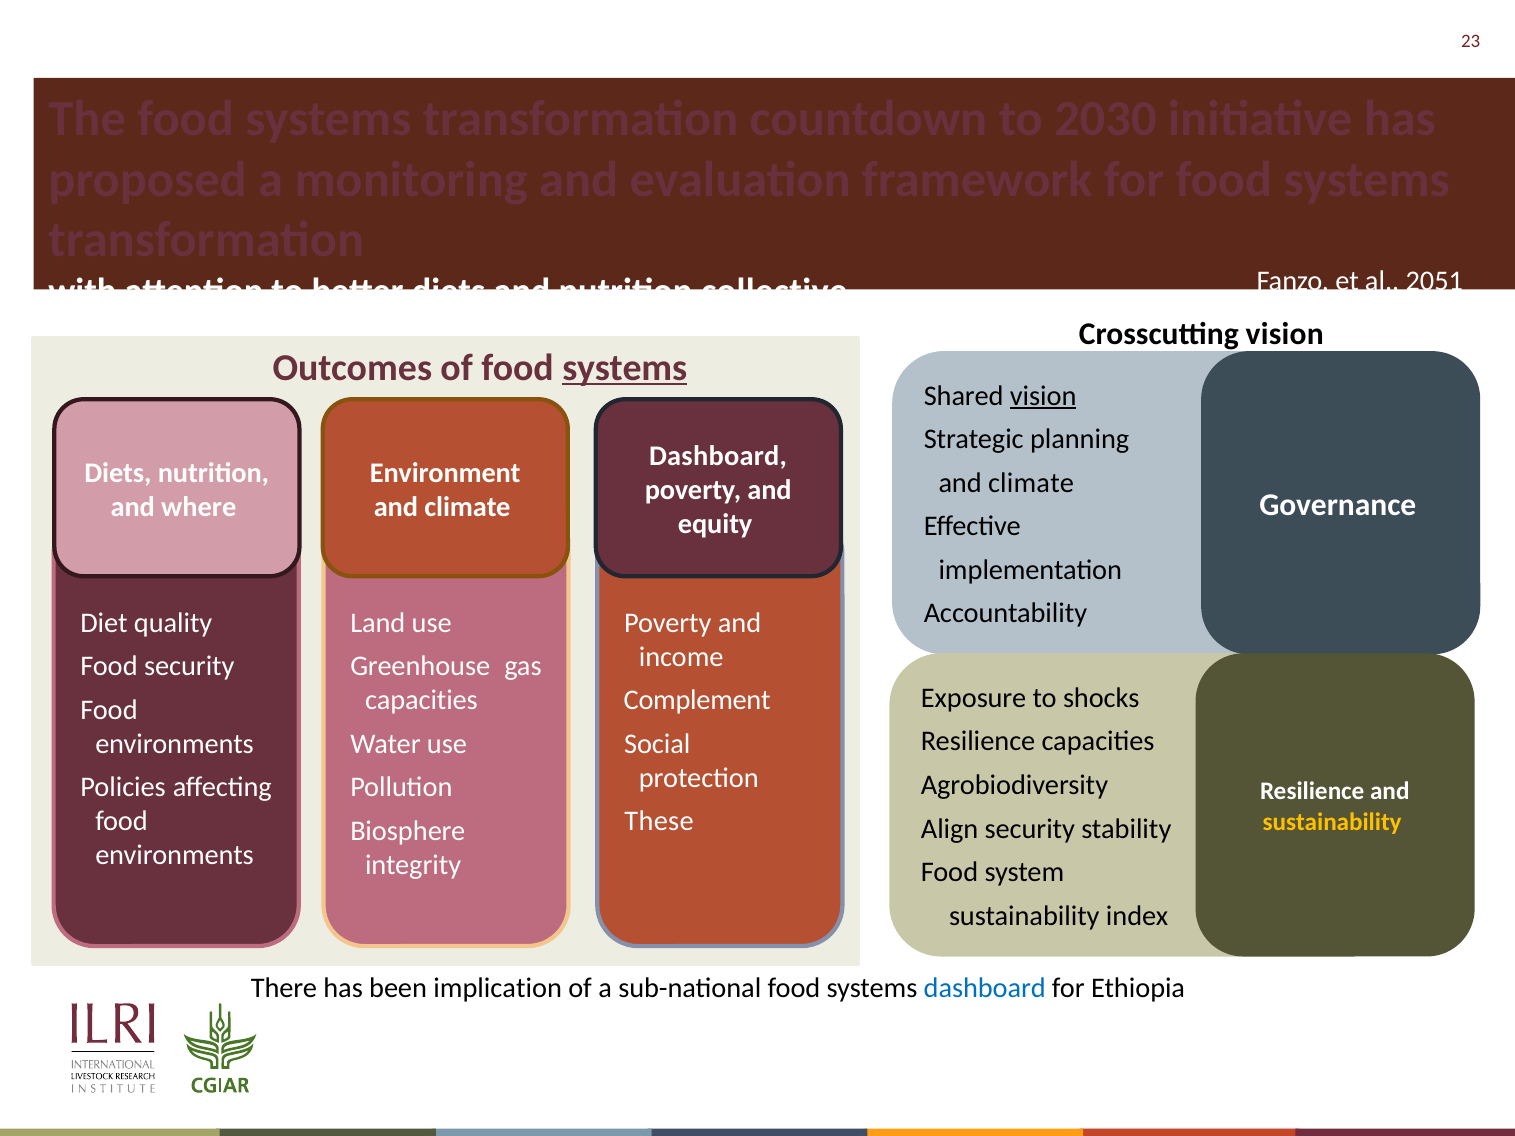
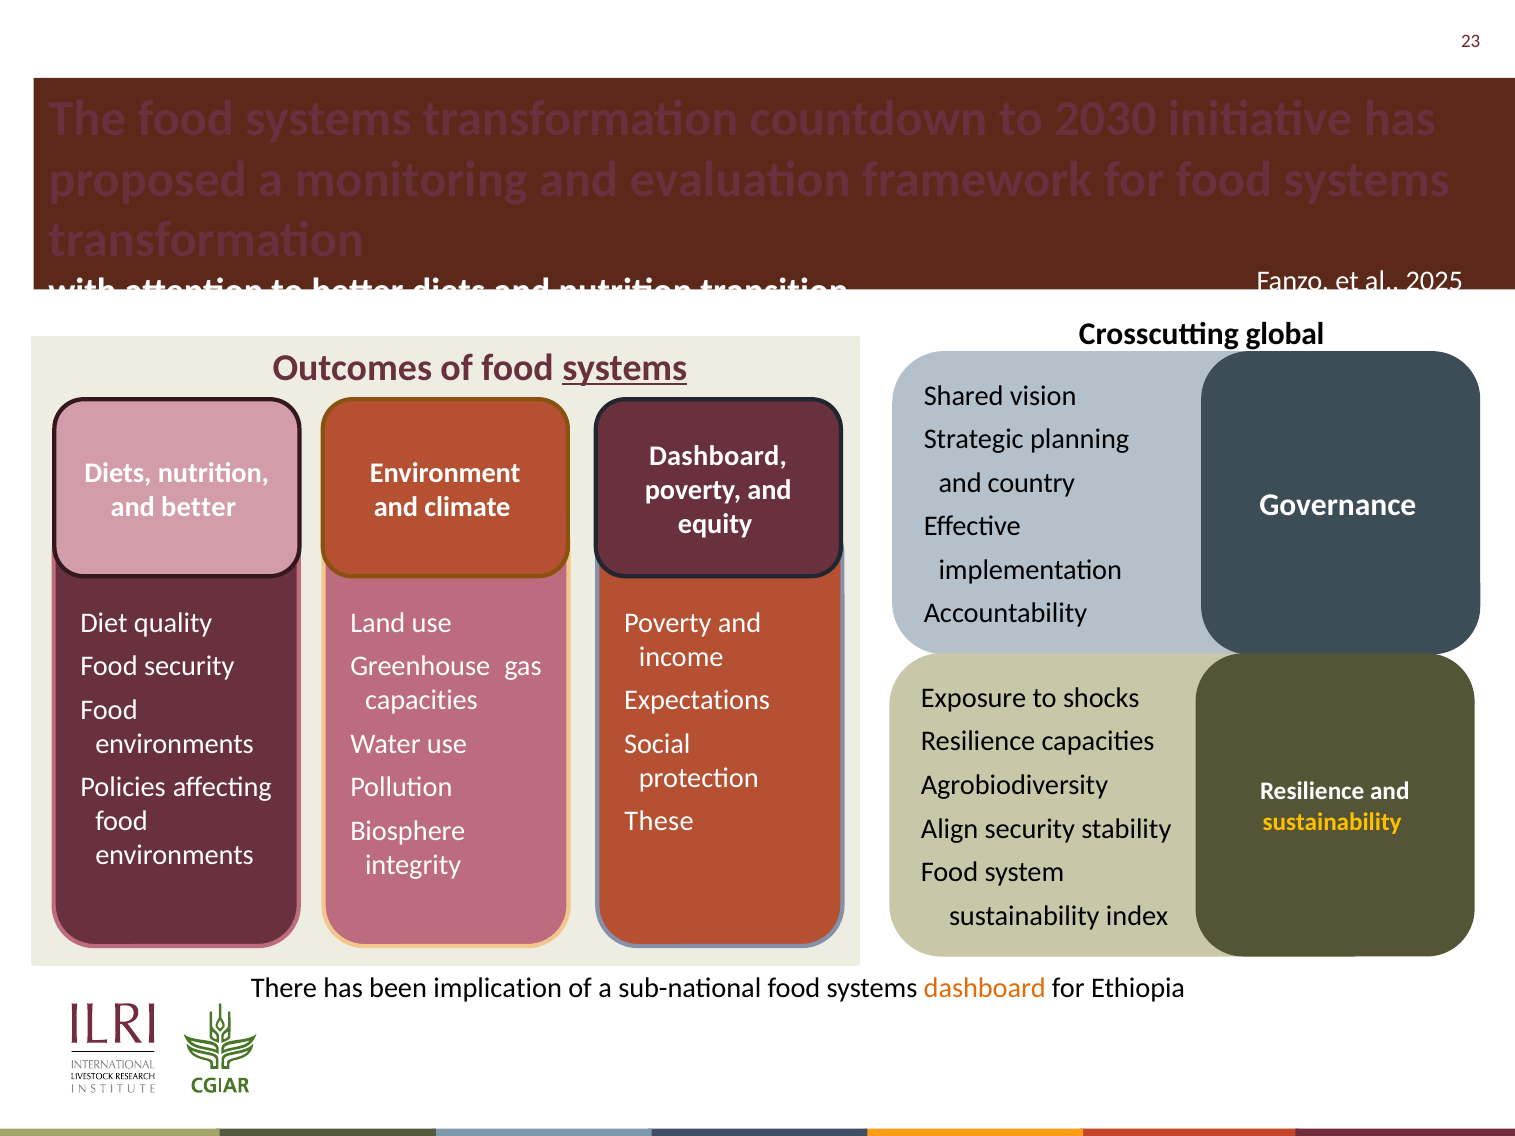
2051: 2051 -> 2025 (1434, 281)
collective: collective -> transition (774, 291)
Crosscutting vision: vision -> global (1285, 334)
vision underline: present -> none (1043, 396)
climate: climate -> country (1031, 483)
and where: where -> better (199, 507)
Complement: Complement -> Expectations (697, 701)
dashboard colour: blue -> orange (985, 989)
